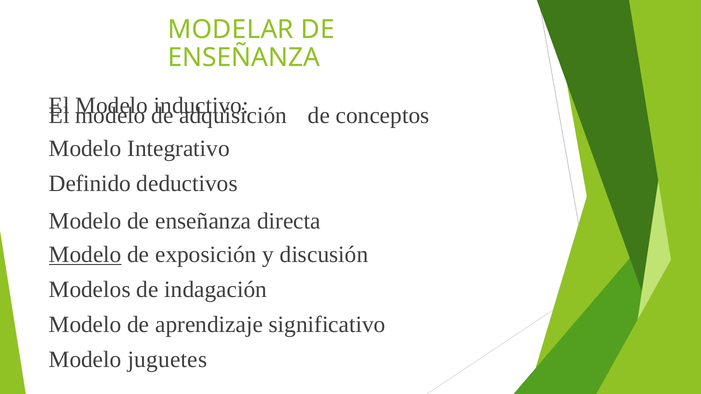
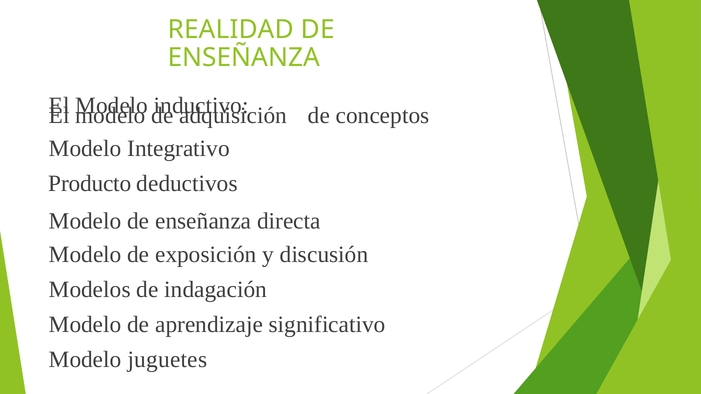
MODELAR: MODELAR -> REALIDAD (231, 30)
Definido: Definido -> Producto (90, 184)
Modelo underline: present -> none (85, 255)
